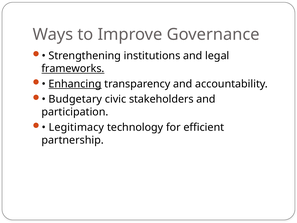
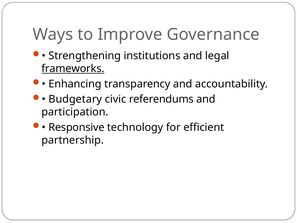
Enhancing underline: present -> none (75, 84)
stakeholders: stakeholders -> referendums (161, 99)
Legitimacy: Legitimacy -> Responsive (76, 127)
